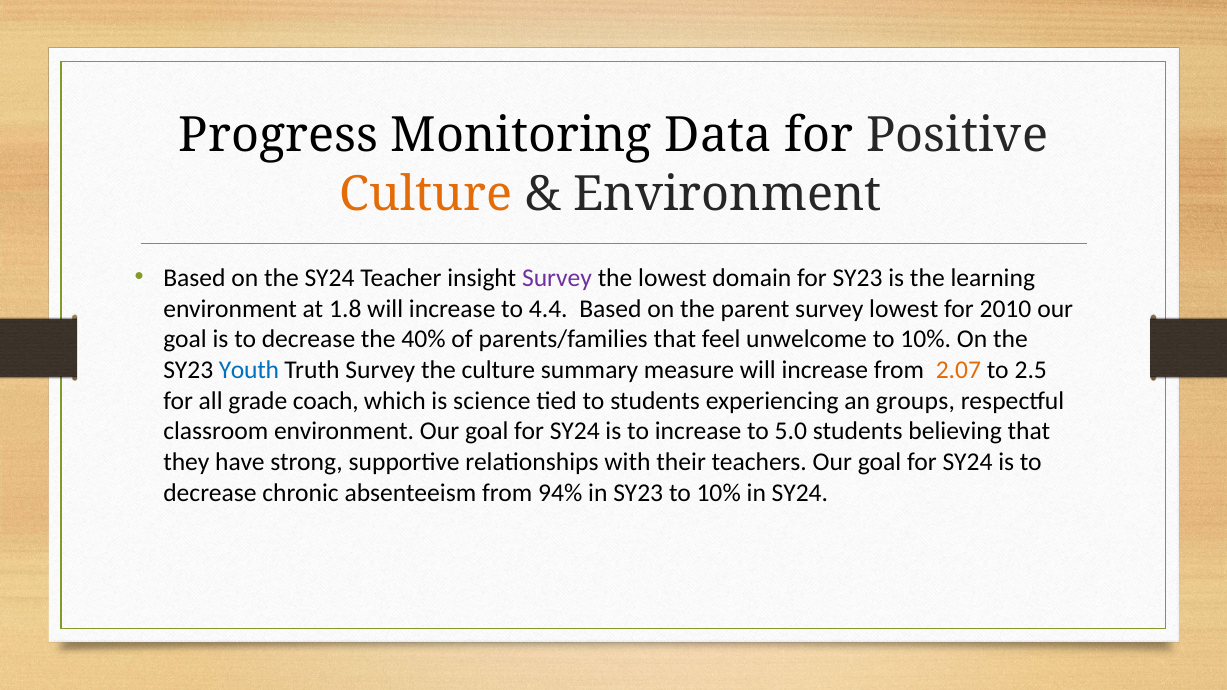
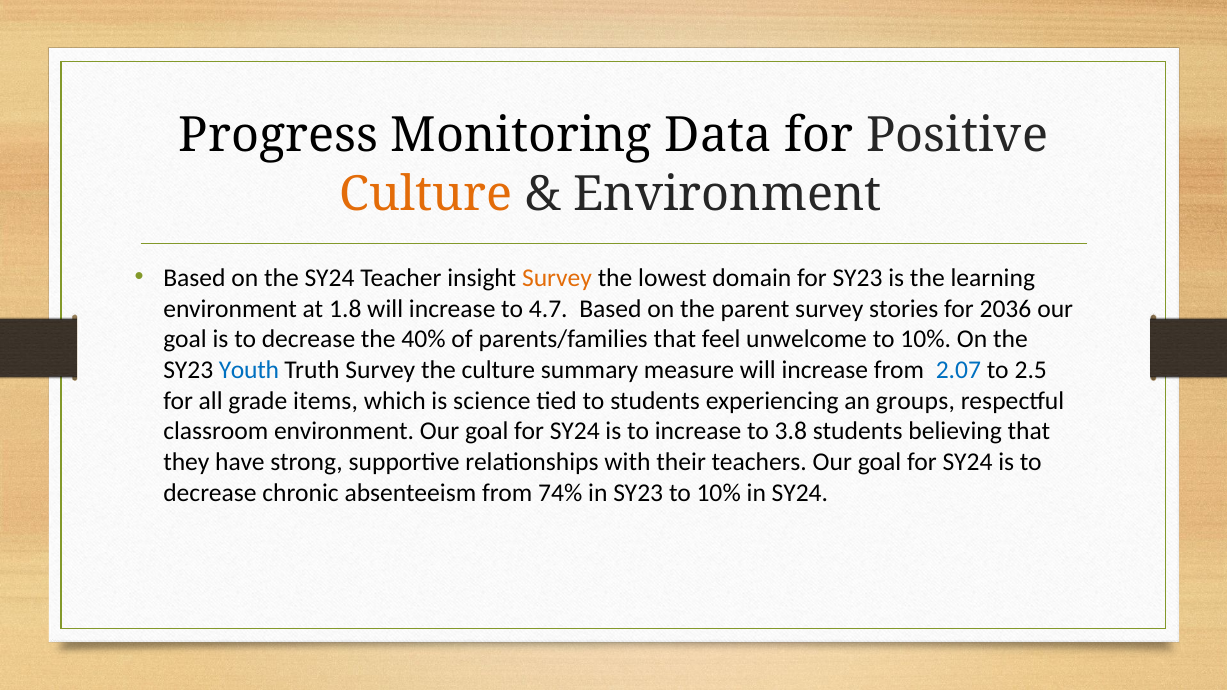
Survey colour: purple -> orange (557, 278)
4.4: 4.4 -> 4.7 (548, 309)
survey lowest: lowest -> stories (904, 309)
2010: 2010 -> 2036 (1005, 309)
2.07 colour: orange -> blue (958, 370)
coach: coach -> items (326, 401)
5.0: 5.0 -> 3.8 (791, 431)
94%: 94% -> 74% (560, 493)
